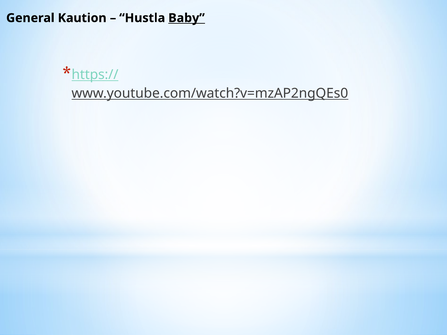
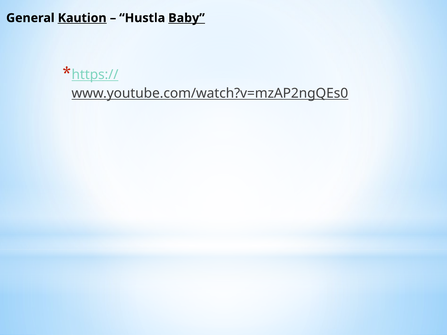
Kaution underline: none -> present (82, 18)
